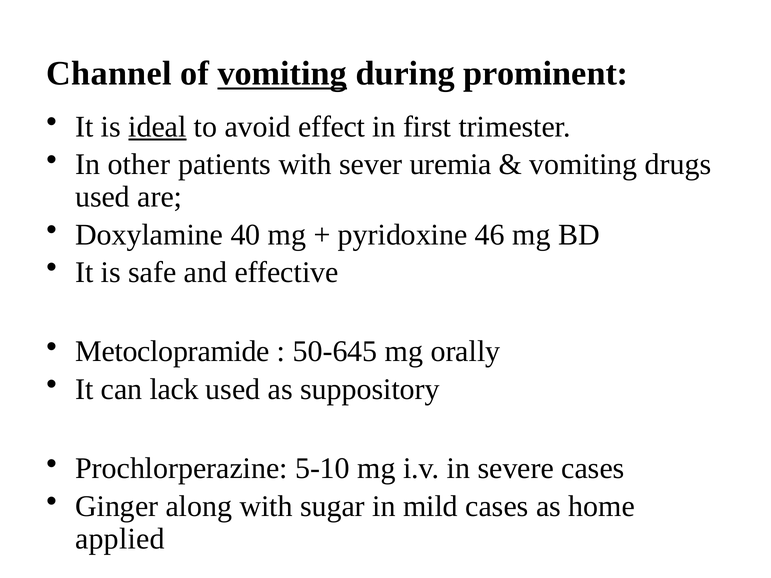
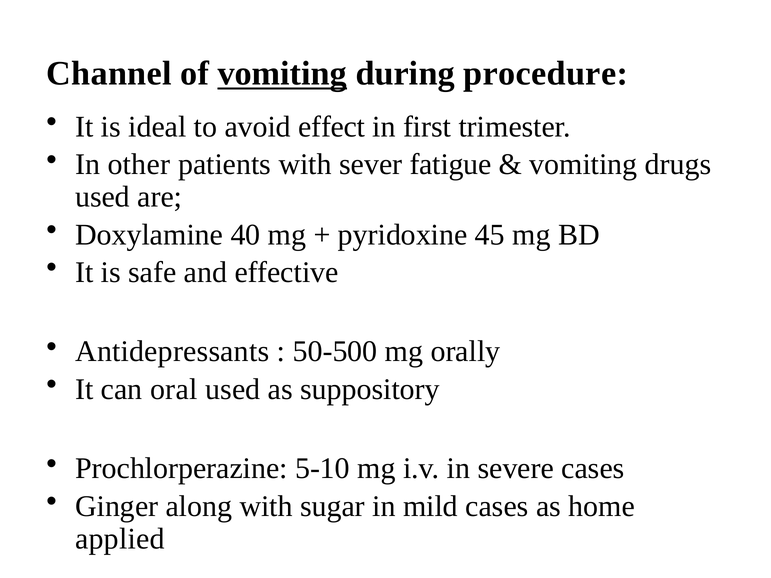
prominent: prominent -> procedure (546, 74)
ideal underline: present -> none (157, 127)
uremia: uremia -> fatigue (451, 165)
46: 46 -> 45 (490, 235)
Metoclopramide: Metoclopramide -> Antidepressants (172, 352)
50-645: 50-645 -> 50-500 (335, 352)
lack: lack -> oral (174, 390)
